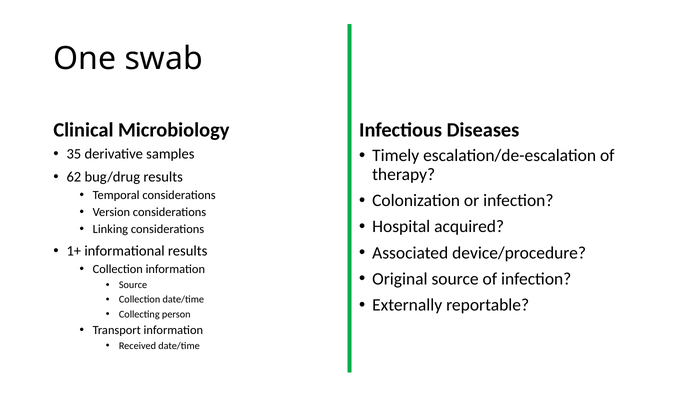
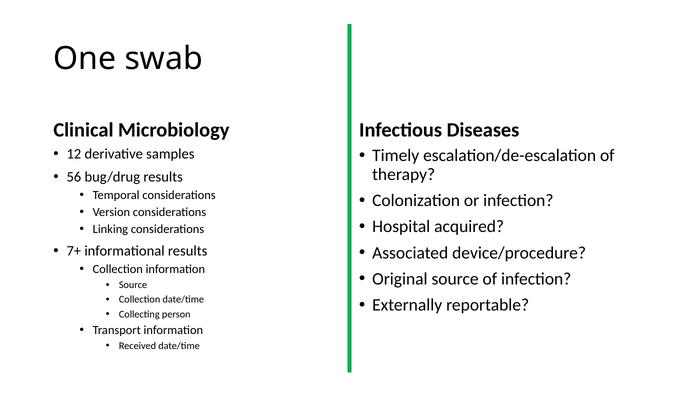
35: 35 -> 12 (74, 154)
62: 62 -> 56 (74, 177)
1+: 1+ -> 7+ (74, 251)
